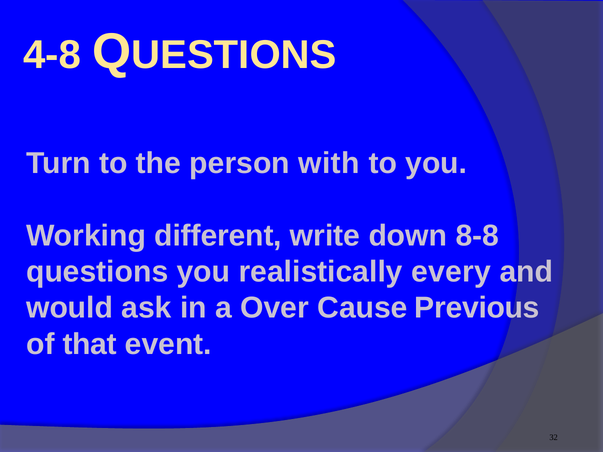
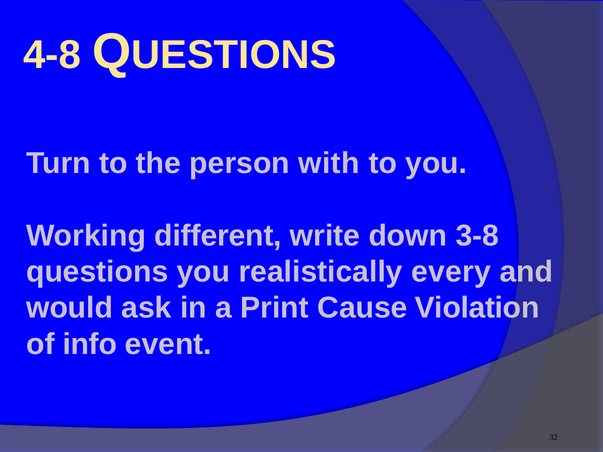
8-8: 8-8 -> 3-8 (477, 236)
Over: Over -> Print (275, 308)
Previous: Previous -> Violation (477, 308)
that: that -> info (90, 344)
